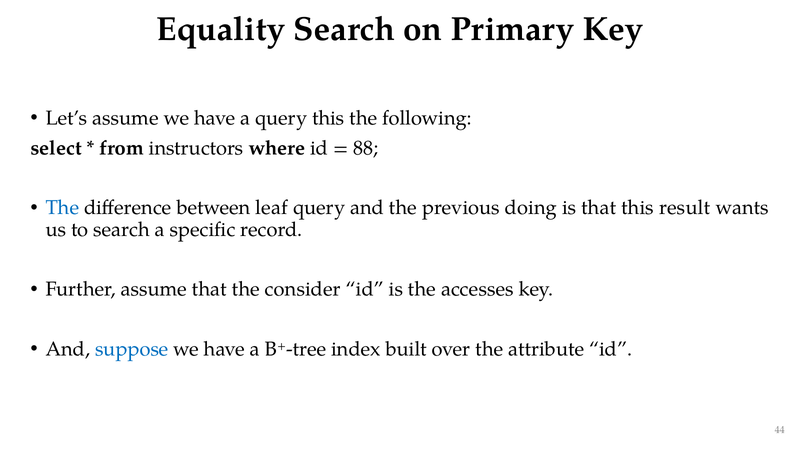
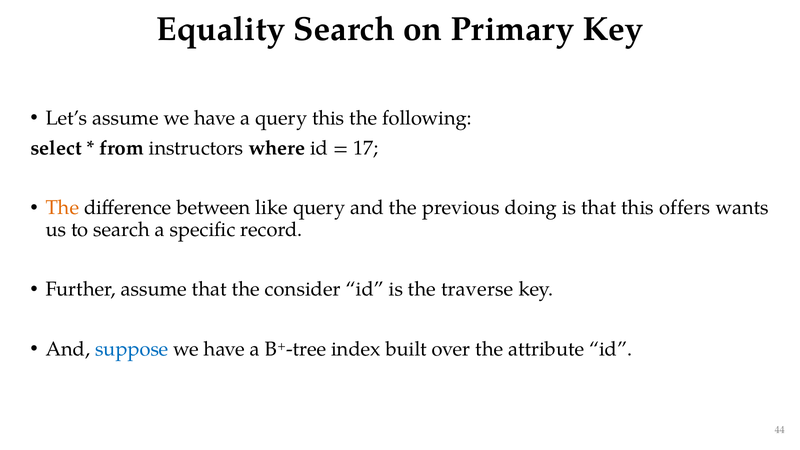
88: 88 -> 17 (366, 148)
The colour: blue -> orange (62, 208)
leaf: leaf -> like (272, 208)
result: result -> offers (685, 208)
accesses: accesses -> traverse (477, 289)
